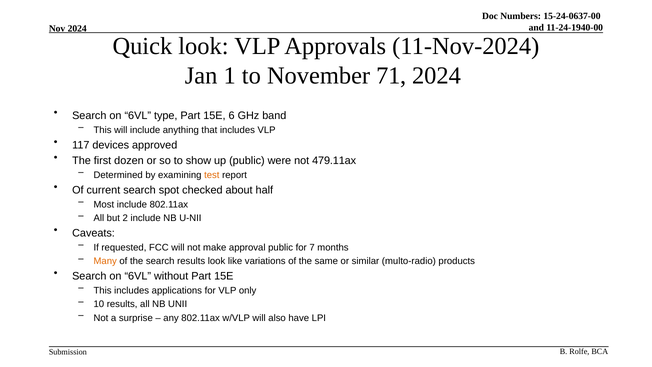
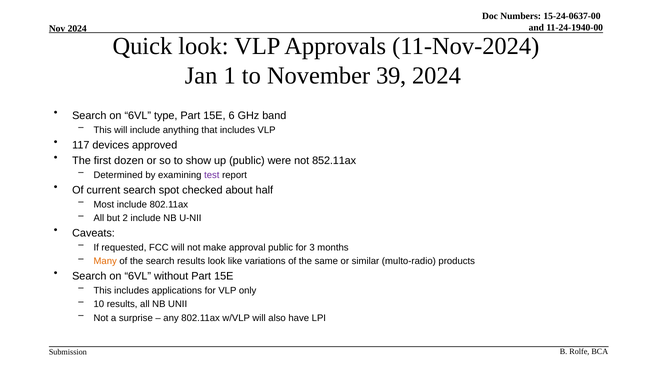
71: 71 -> 39 (391, 75)
479.11ax: 479.11ax -> 852.11ax (334, 161)
test colour: orange -> purple (212, 175)
7: 7 -> 3 (312, 247)
